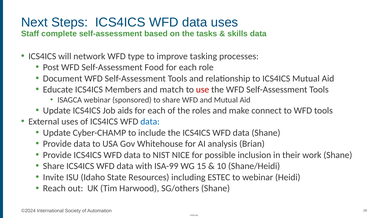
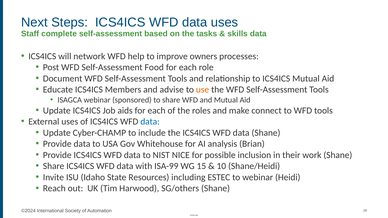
type: type -> help (136, 56)
tasking: tasking -> owners (204, 56)
match: match -> advise (172, 90)
use colour: red -> orange (203, 90)
